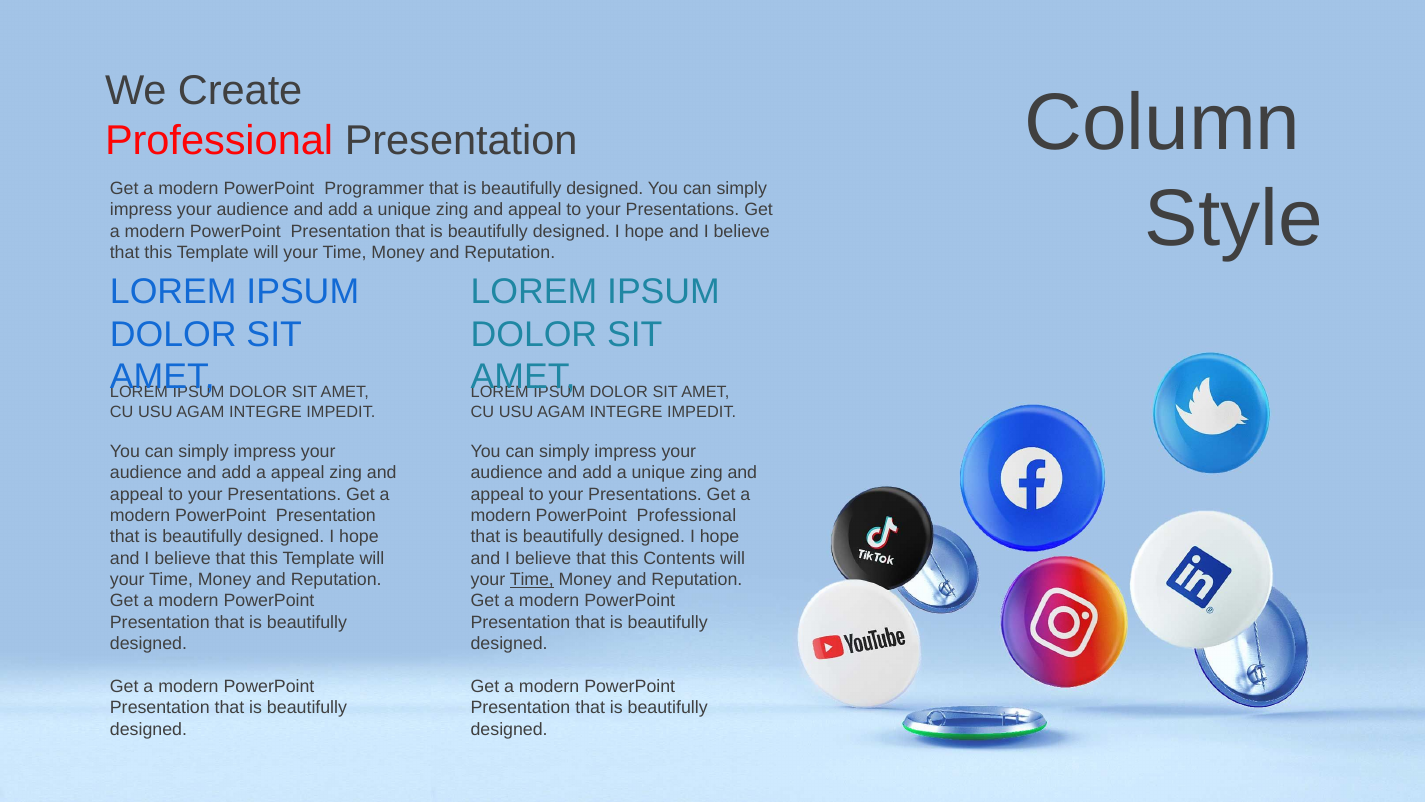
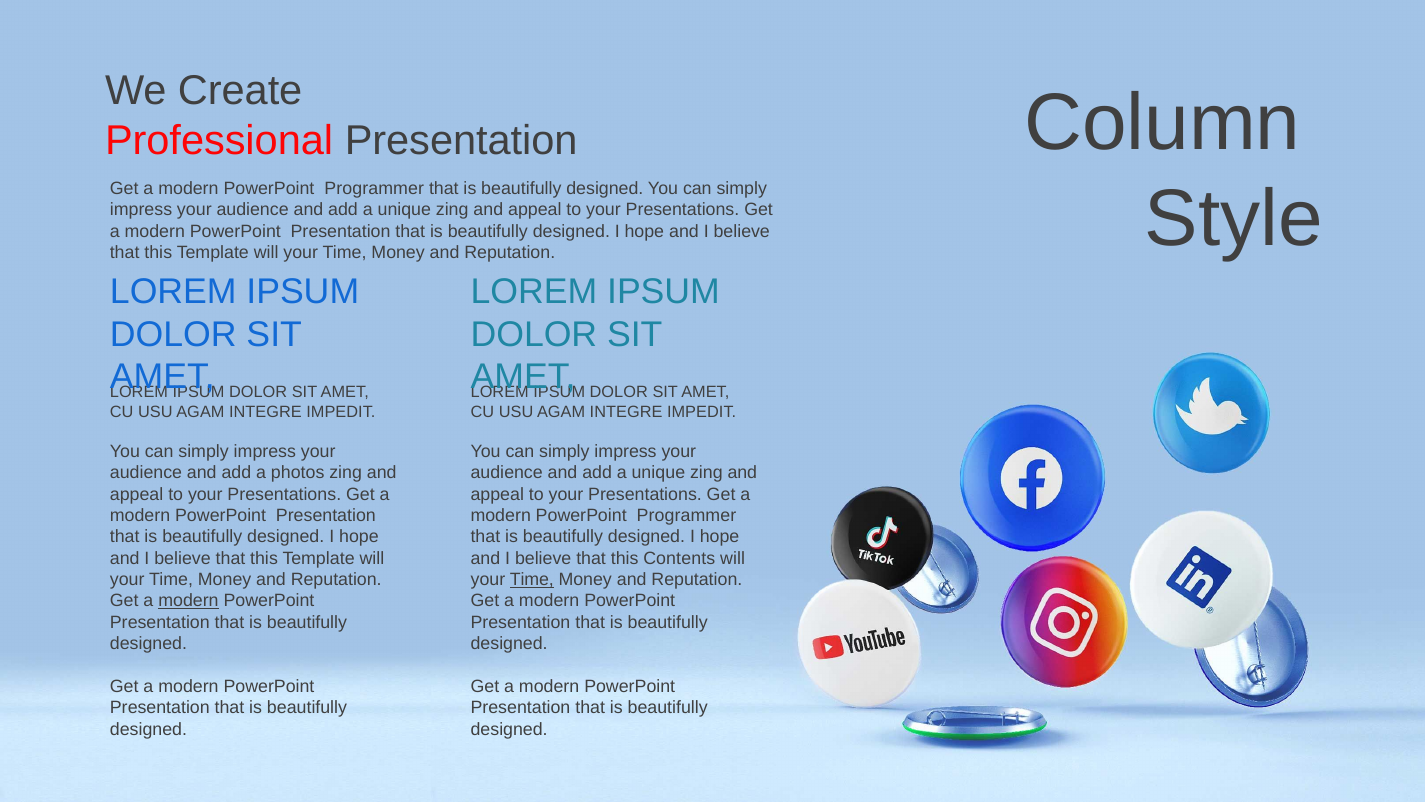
a appeal: appeal -> photos (298, 472)
Professional: Professional -> Programmer (686, 515)
modern underline: none -> present (188, 601)
